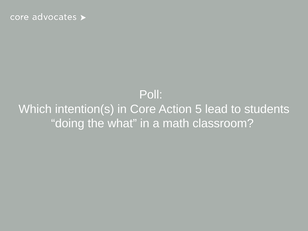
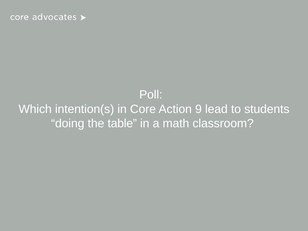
5: 5 -> 9 (198, 109)
what: what -> table (122, 123)
